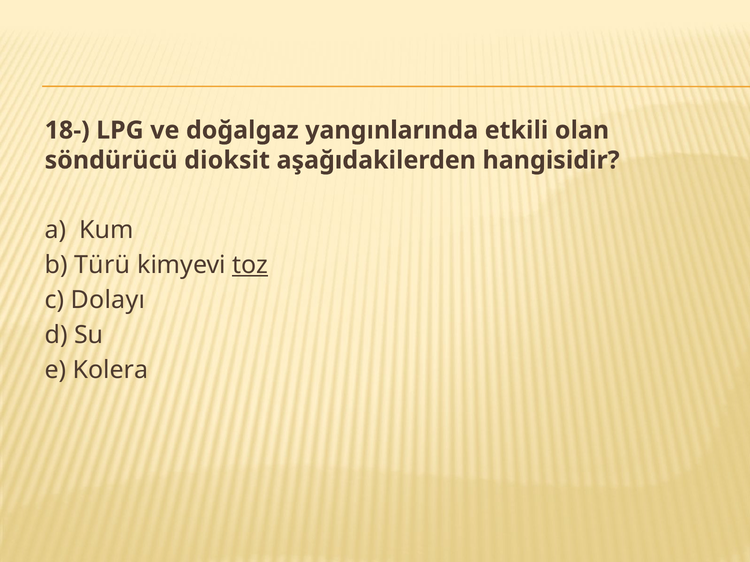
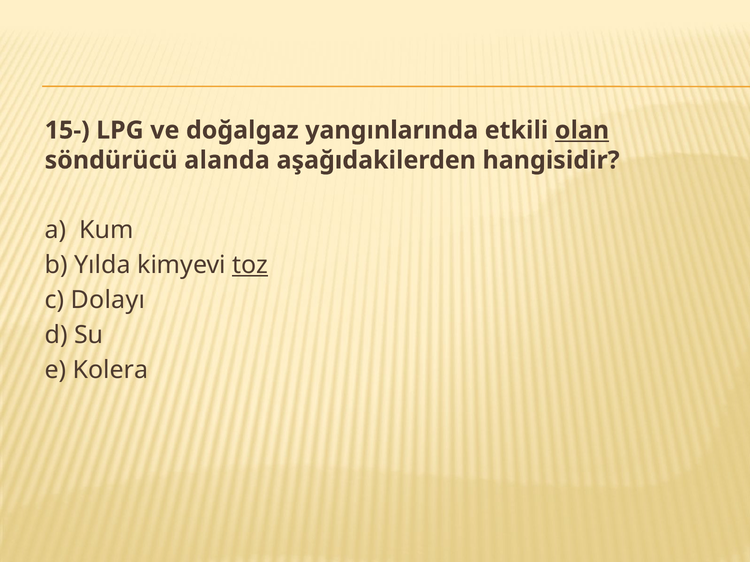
18-: 18- -> 15- (67, 130)
olan underline: none -> present (582, 130)
dioksit: dioksit -> alanda (227, 160)
Türü: Türü -> Yılda (102, 265)
